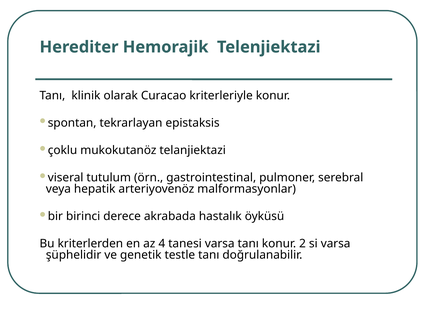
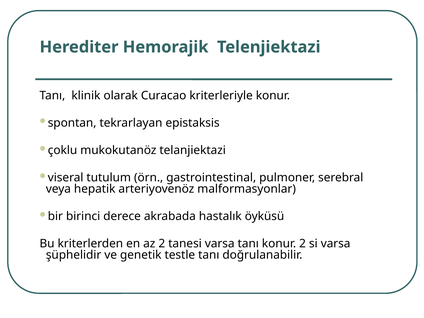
az 4: 4 -> 2 (162, 244)
